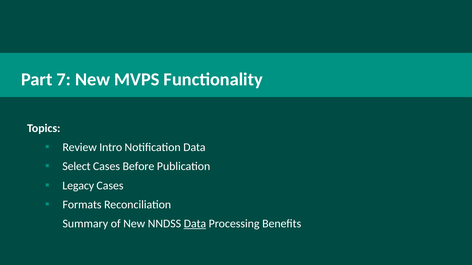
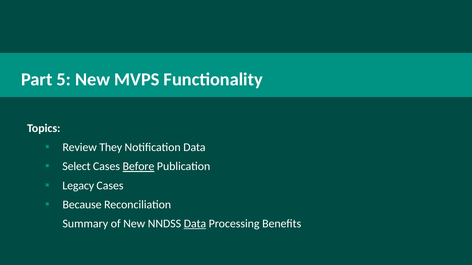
7: 7 -> 5 (64, 80)
Intro: Intro -> They (111, 148)
Before underline: none -> present (138, 167)
Formats: Formats -> Because (82, 205)
